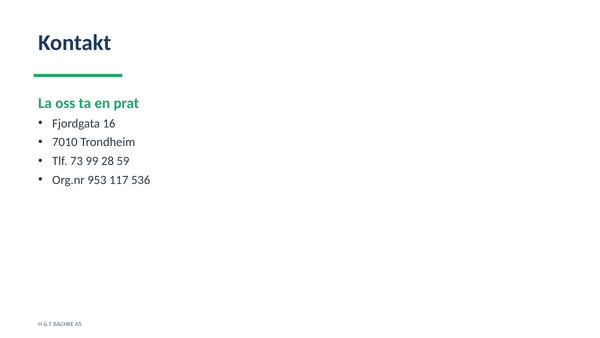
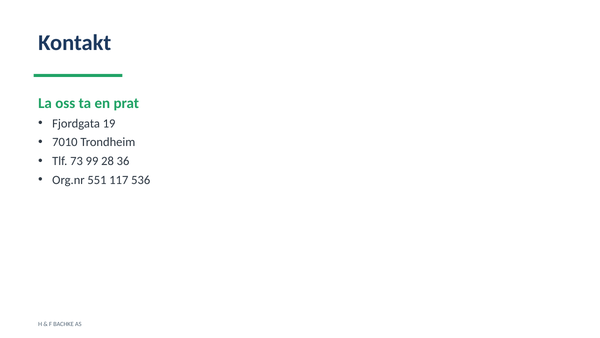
16: 16 -> 19 (109, 123)
59: 59 -> 36 (123, 161)
953: 953 -> 551 (97, 180)
